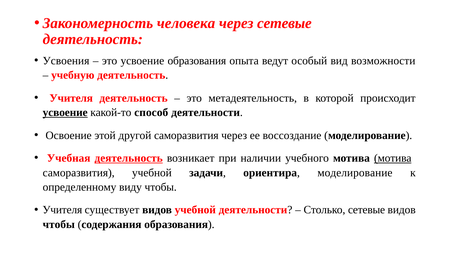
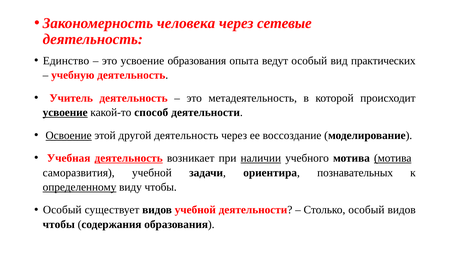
Усвоения: Усвоения -> Единство (66, 61)
возможности: возможности -> практических (383, 61)
Учителя: Учителя -> Учитель (71, 98)
Освоение underline: none -> present (69, 135)
другой саморазвития: саморазвития -> деятельность (186, 135)
наличии underline: none -> present (261, 158)
ориентира моделирование: моделирование -> познавательных (355, 173)
определенному underline: none -> present (80, 187)
Учителя: Учителя -> Особый (62, 210)
Столько сетевые: сетевые -> особый (366, 210)
